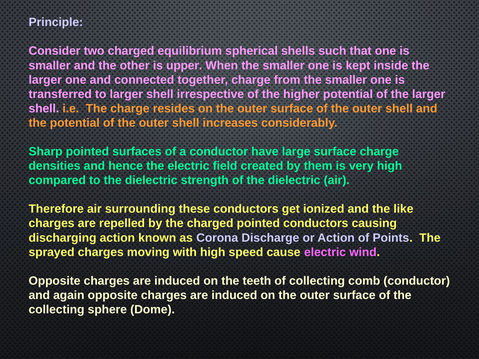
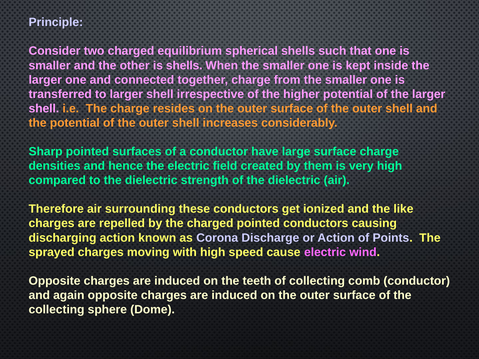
is upper: upper -> shells (184, 65)
